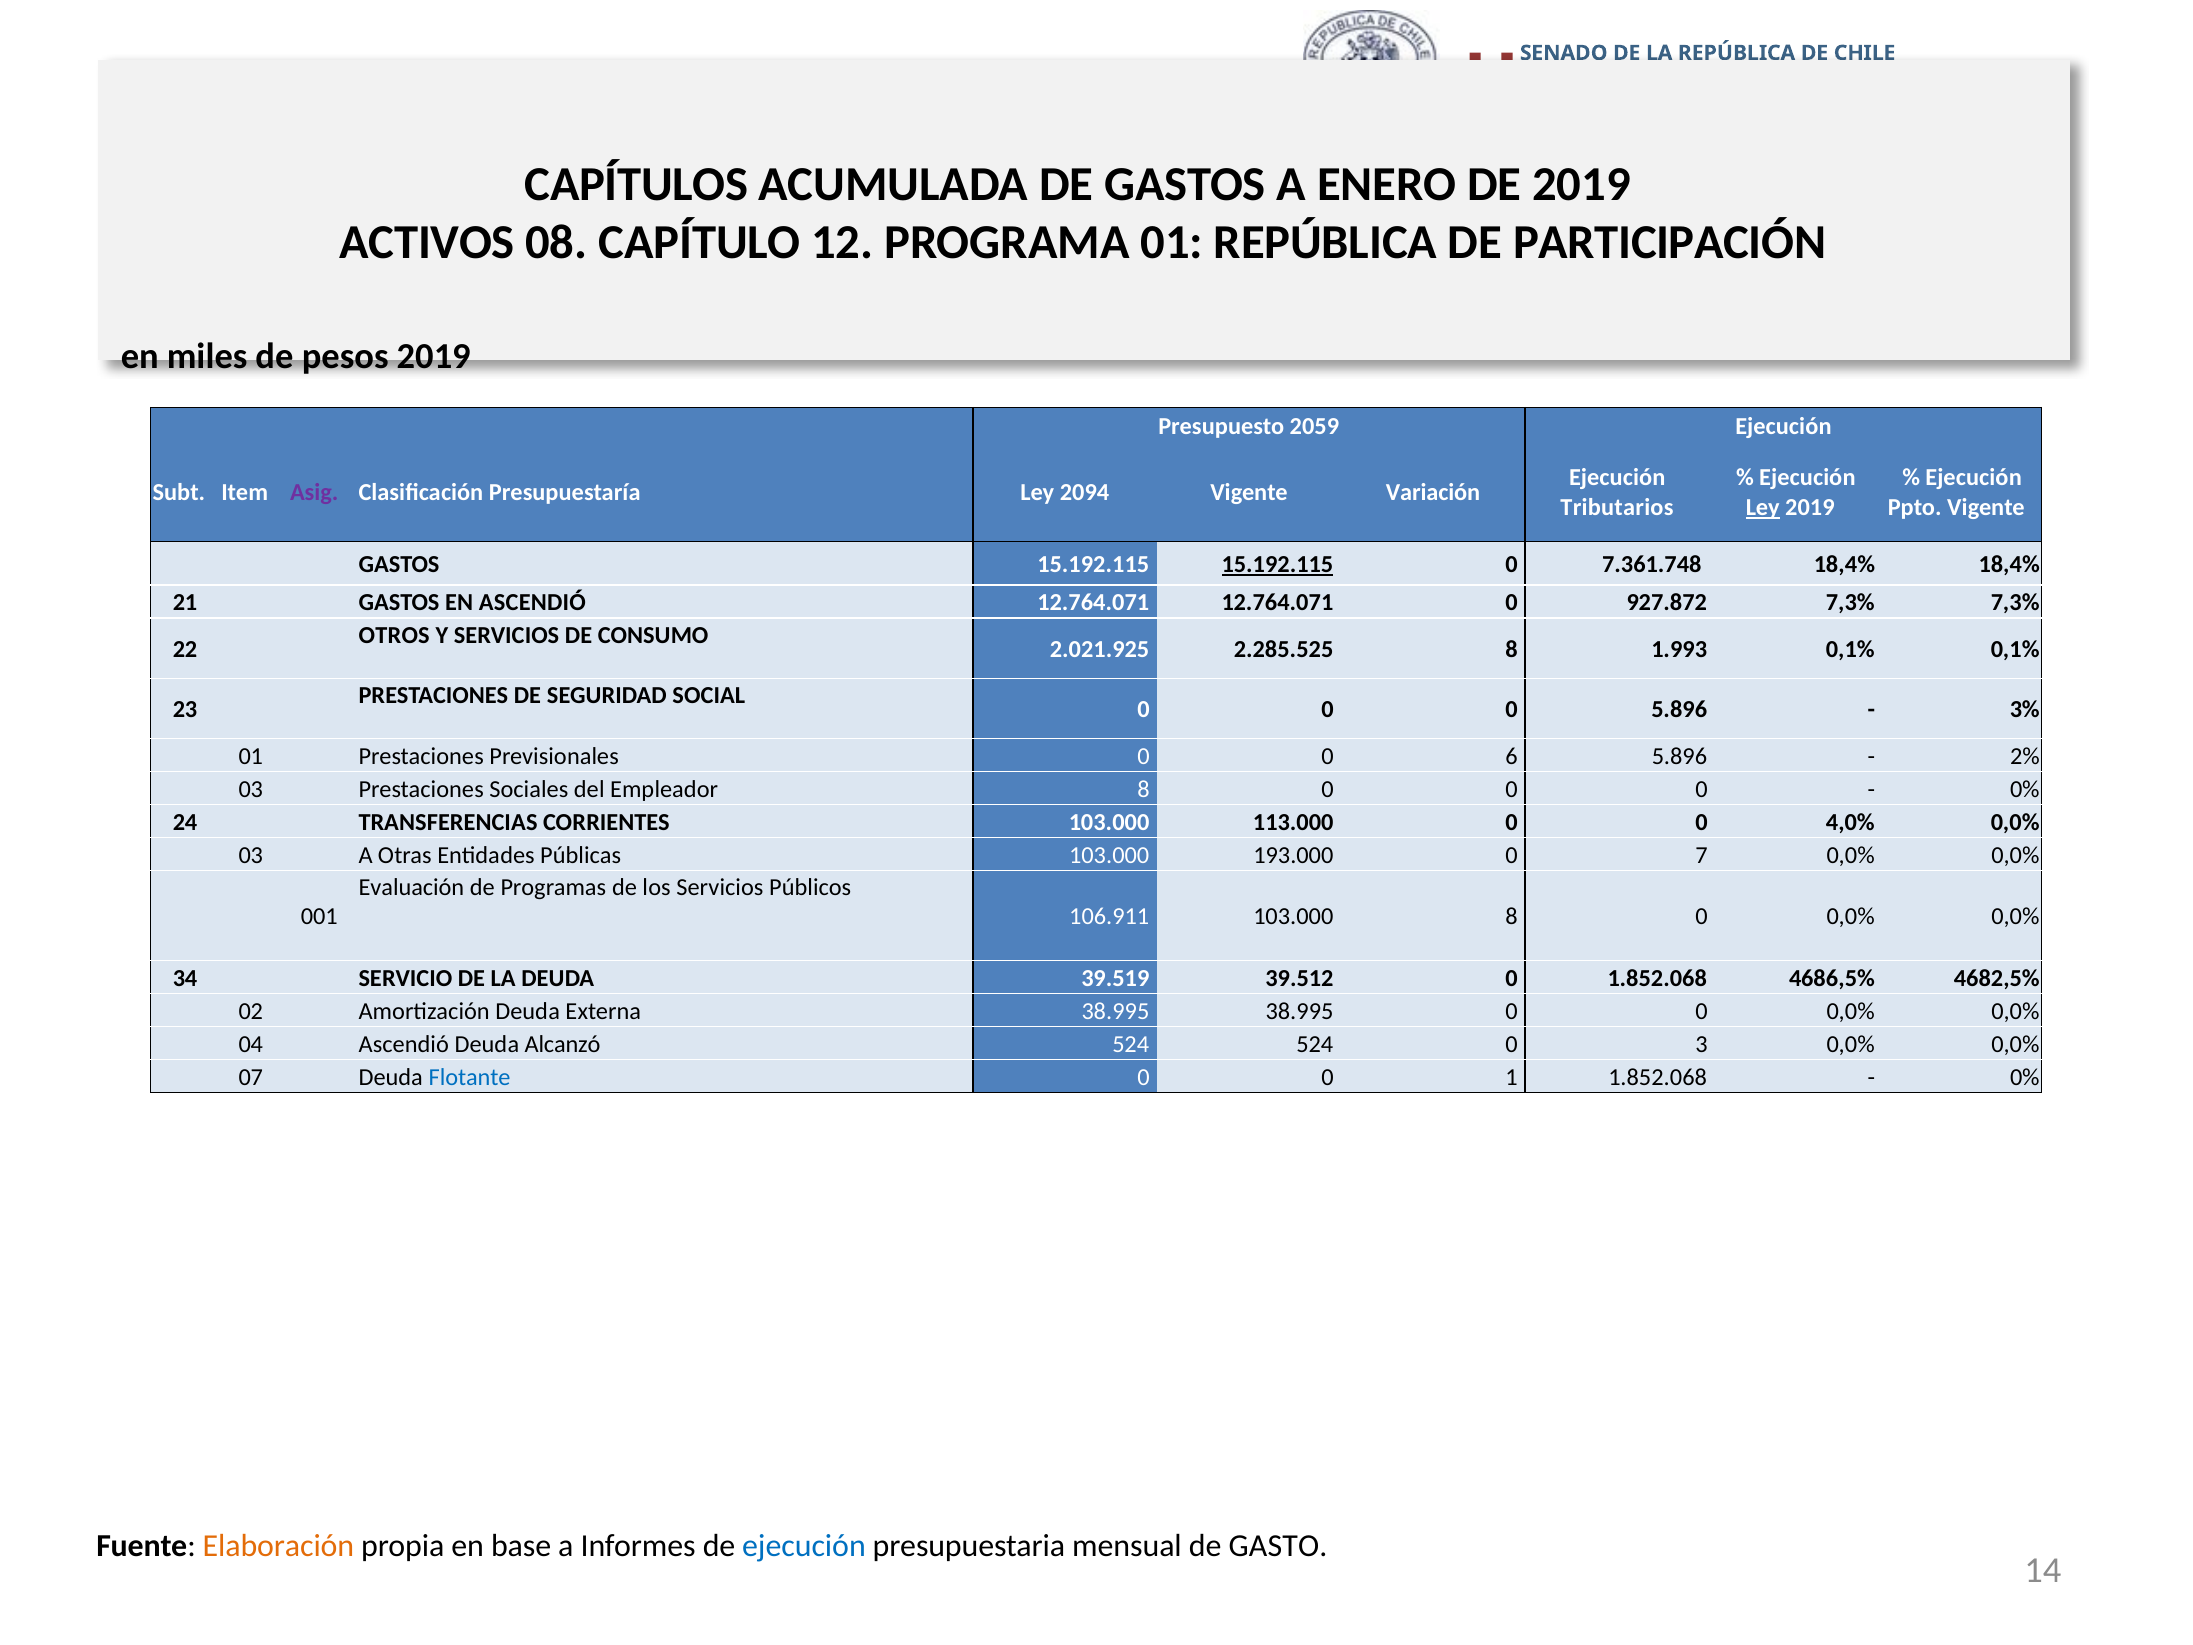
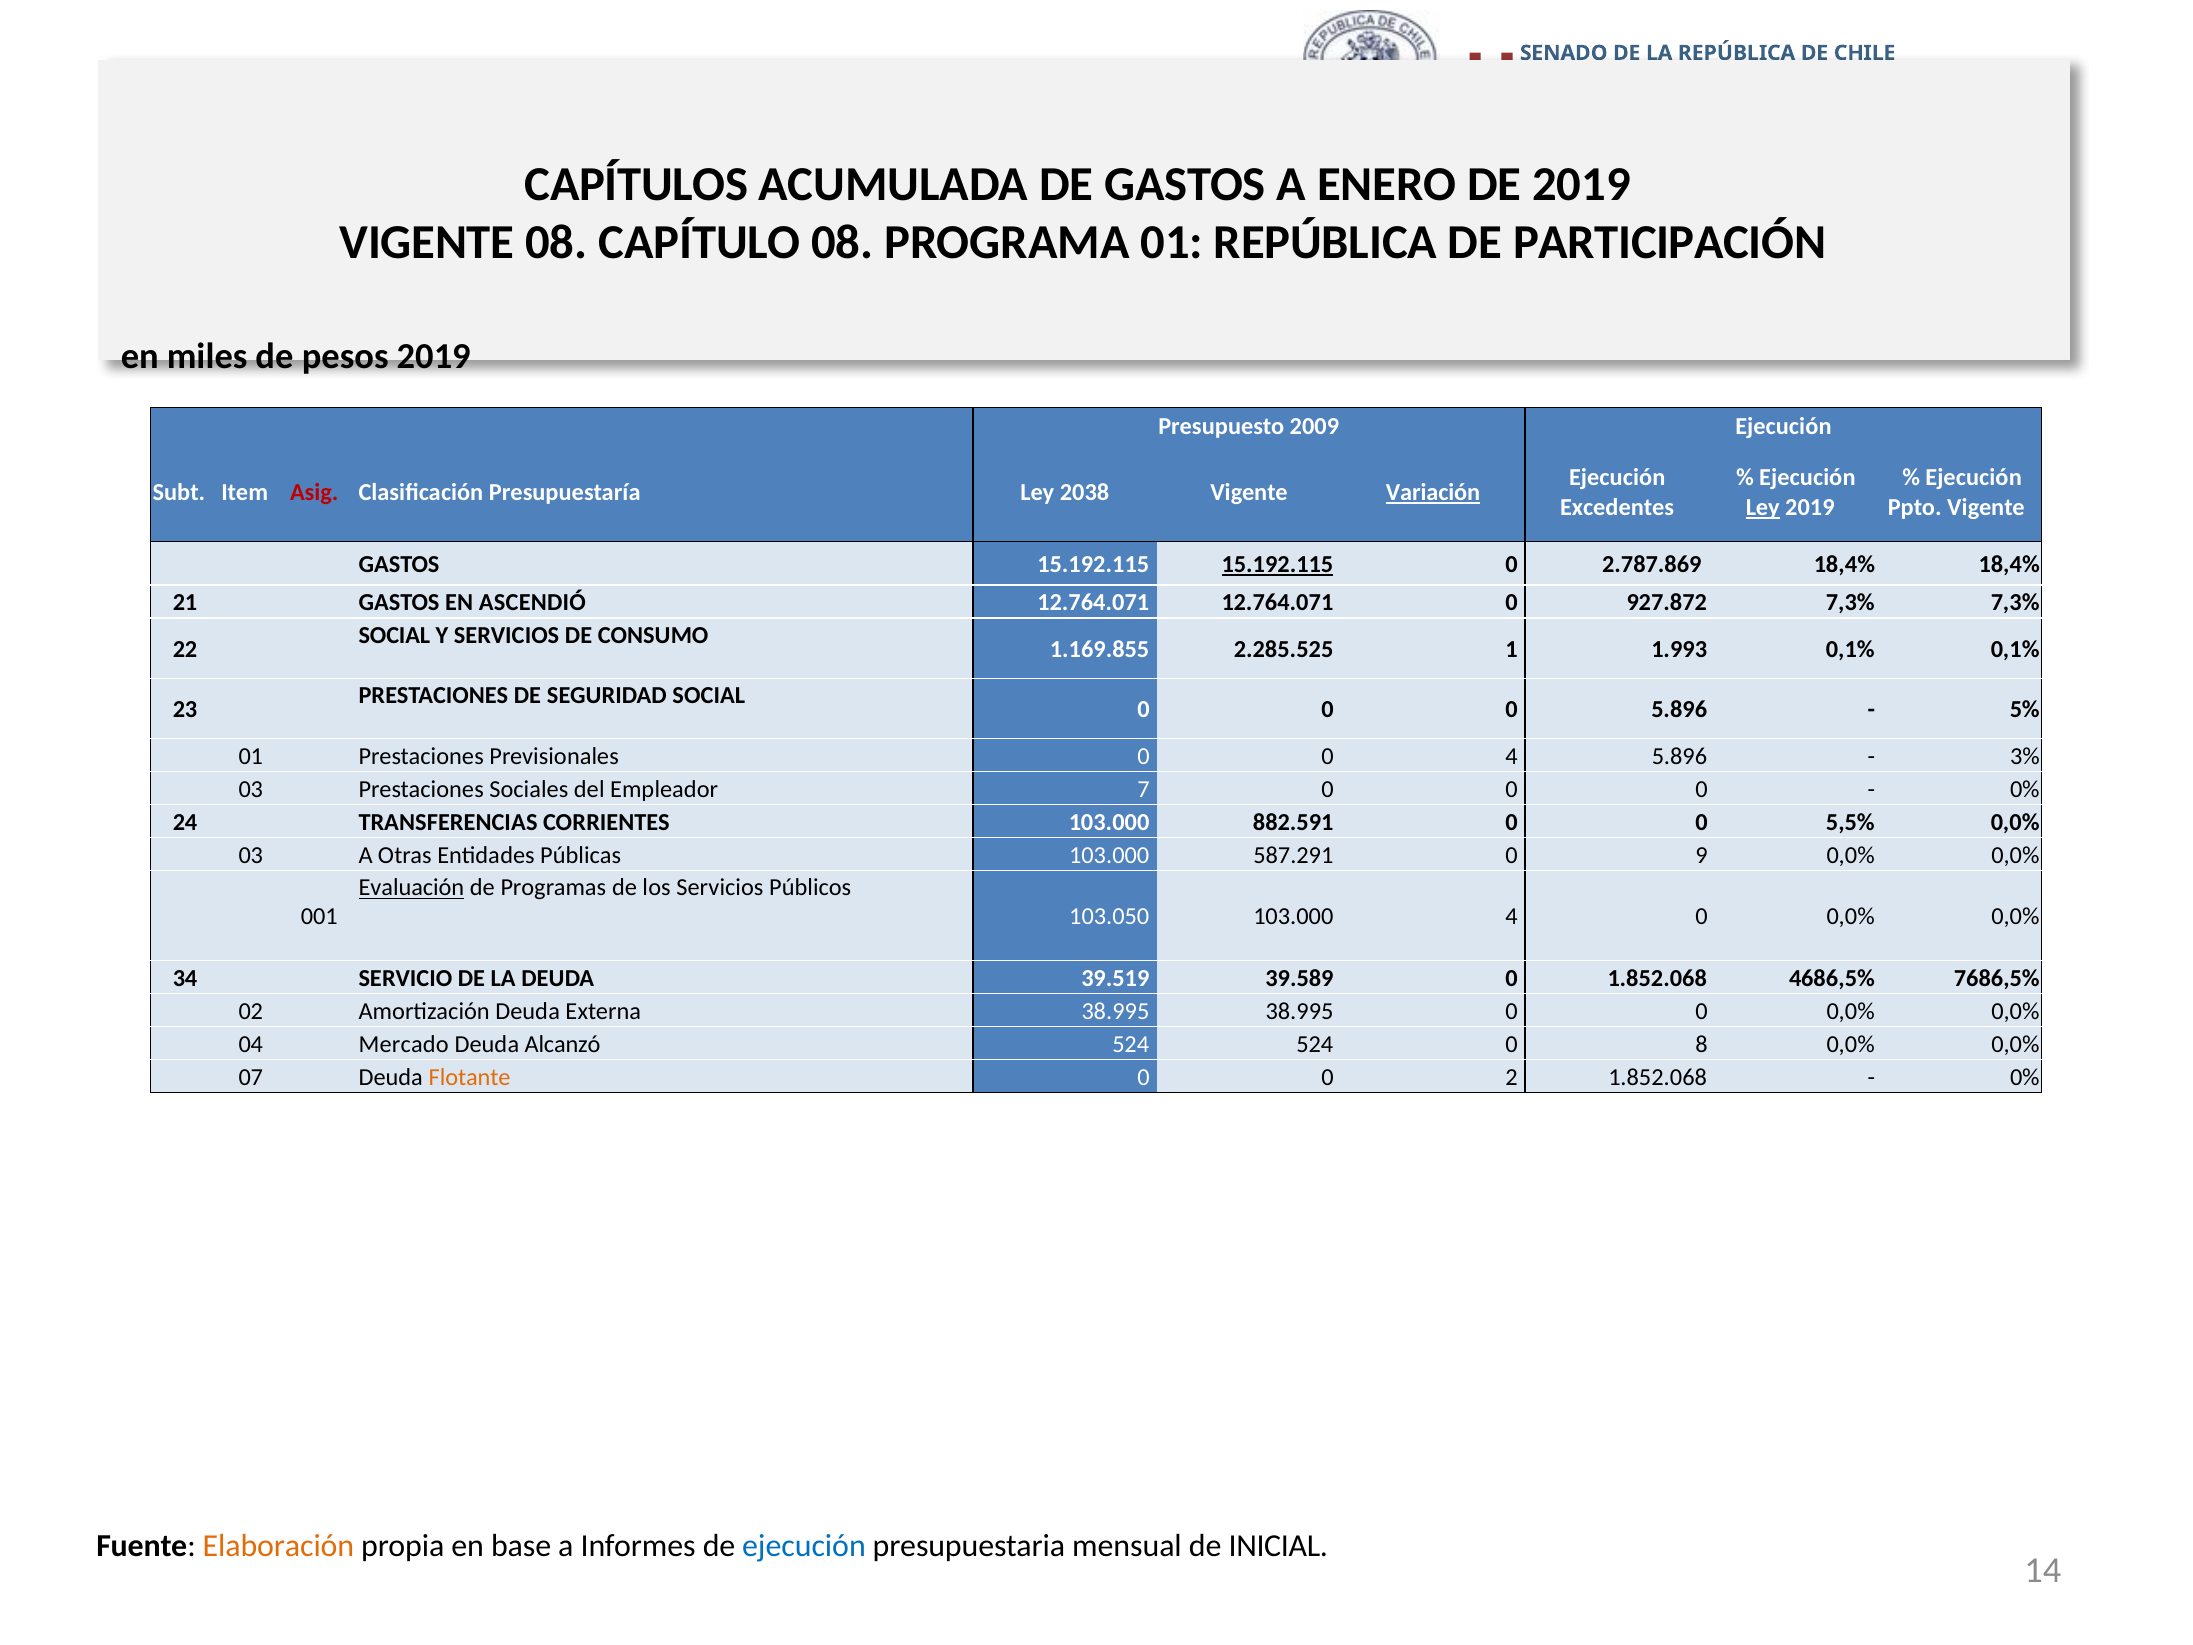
ACTIVOS: ACTIVOS -> VIGENTE (427, 242)
CAPÍTULO 12: 12 -> 08 (842, 242)
2059: 2059 -> 2009 (1314, 426)
Asig colour: purple -> red (314, 492)
2094: 2094 -> 2038 (1085, 492)
Variación underline: none -> present (1433, 492)
Tributarios: Tributarios -> Excedentes (1617, 507)
7.361.748: 7.361.748 -> 2.787.869 (1652, 564)
OTROS: OTROS -> SOCIAL (394, 635)
2.021.925: 2.021.925 -> 1.169.855 (1100, 649)
2.285.525 8: 8 -> 1 (1512, 649)
3%: 3% -> 5% (2025, 710)
0 6: 6 -> 4 (1512, 756)
2%: 2% -> 3% (2025, 756)
Empleador 8: 8 -> 7 (1143, 789)
113.000: 113.000 -> 882.591 (1293, 822)
4,0%: 4,0% -> 5,5% (1850, 822)
193.000: 193.000 -> 587.291 (1293, 855)
7: 7 -> 9 (1701, 855)
Evaluación underline: none -> present (411, 888)
106.911: 106.911 -> 103.050 (1109, 917)
103.000 8: 8 -> 4 (1512, 917)
39.512: 39.512 -> 39.589 (1299, 978)
4682,5%: 4682,5% -> 7686,5% (1997, 978)
04 Ascendió: Ascendió -> Mercado (404, 1044)
3: 3 -> 8 (1701, 1044)
Flotante colour: blue -> orange (470, 1077)
1: 1 -> 2 (1512, 1077)
GASTO: GASTO -> INICIAL (1278, 1545)
